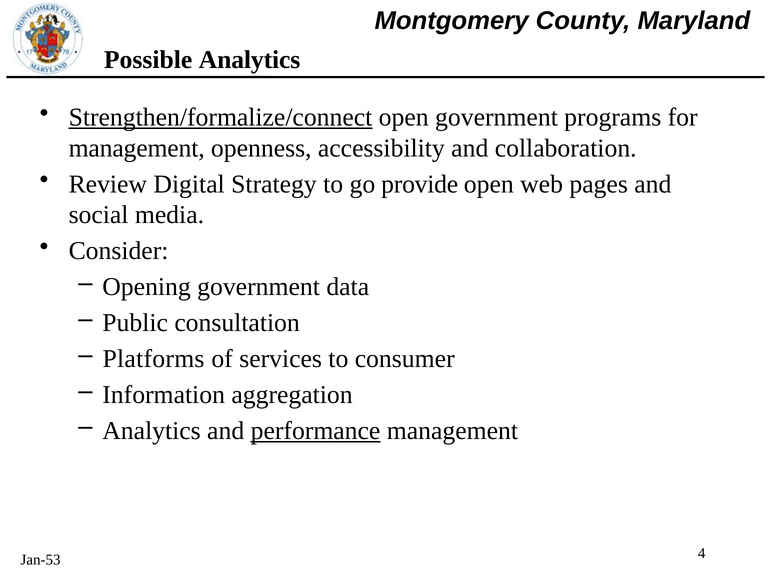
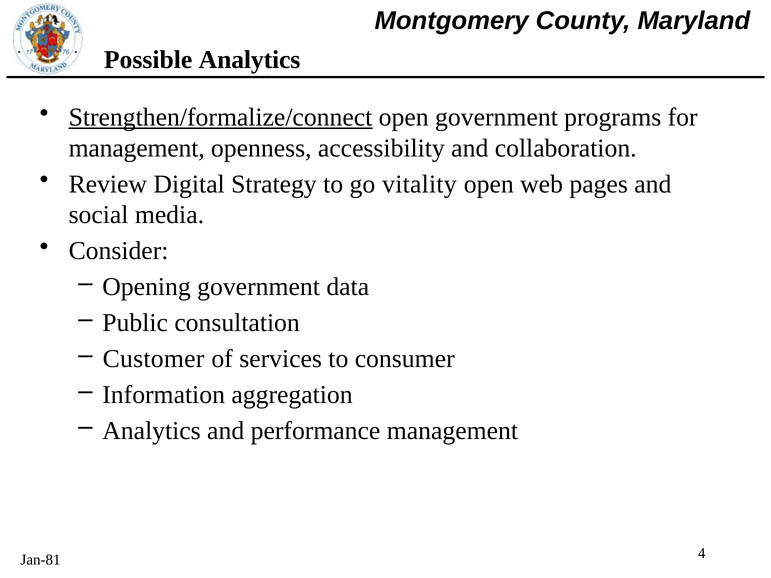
provide: provide -> vitality (419, 184)
Platforms: Platforms -> Customer (154, 359)
performance underline: present -> none (316, 431)
Jan-53: Jan-53 -> Jan-81 (41, 560)
